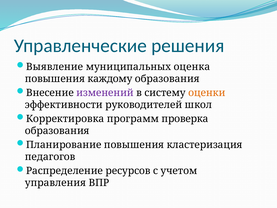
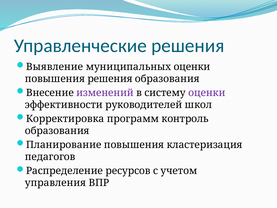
муниципальных оценка: оценка -> оценки (192, 67)
повышения каждому: каждому -> решения (110, 79)
оценки colour: orange -> purple (207, 93)
проверка: проверка -> контроль (185, 119)
